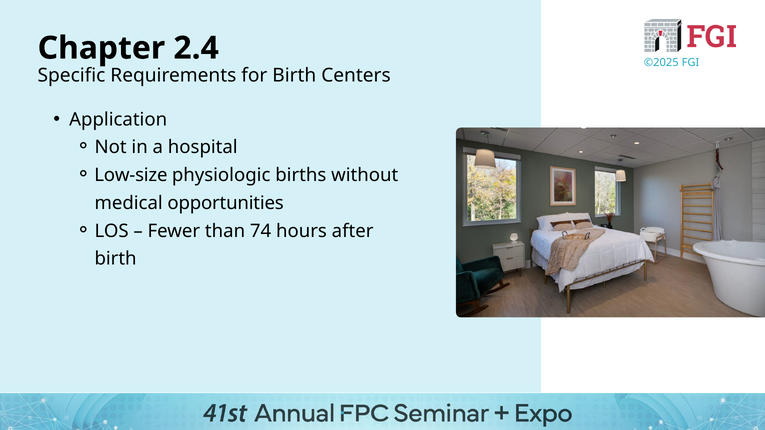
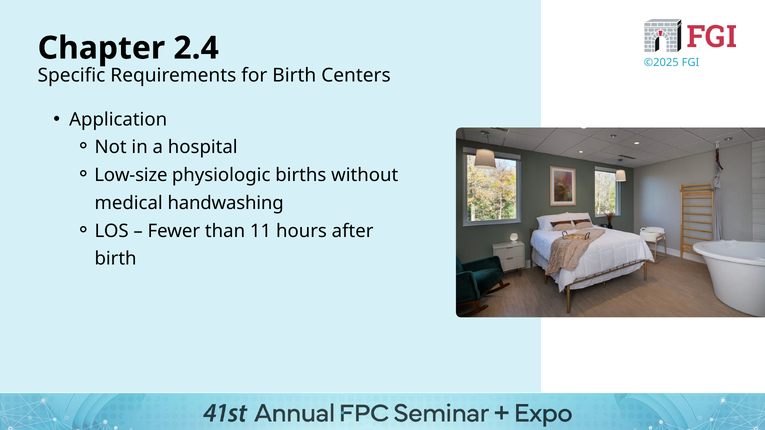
opportunities: opportunities -> handwashing (226, 203)
74: 74 -> 11 (261, 231)
